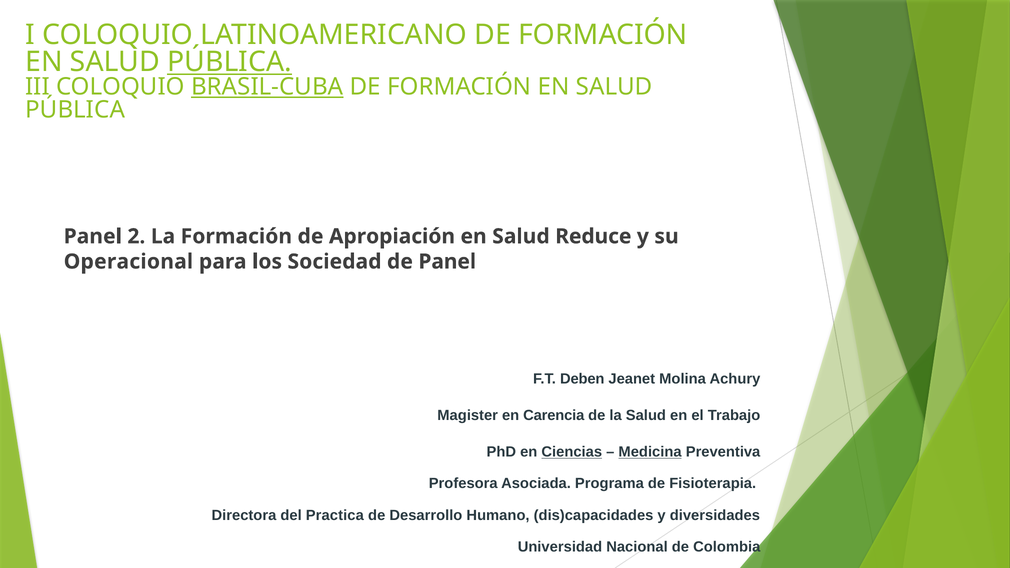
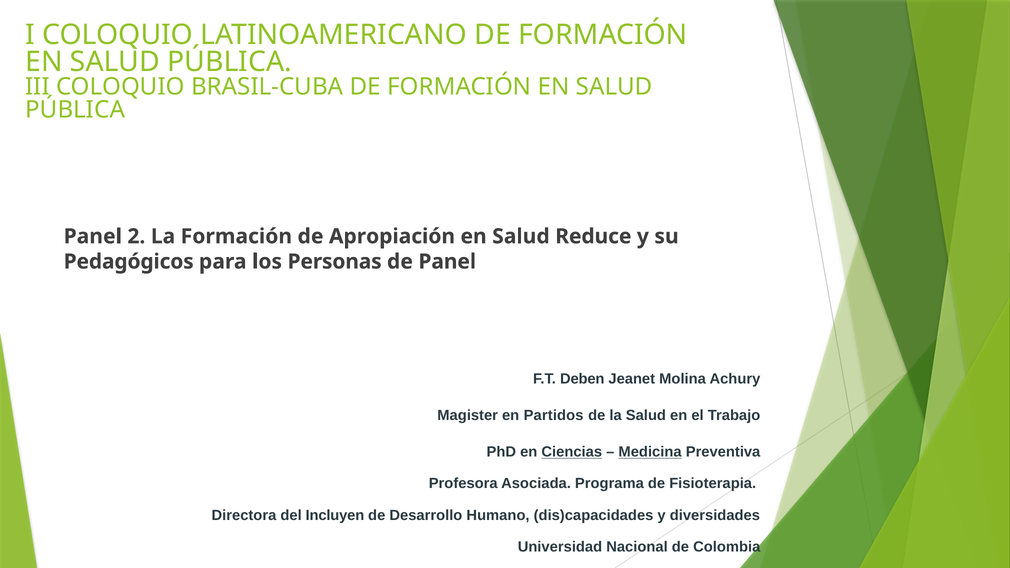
PÚBLICA underline: present -> none (230, 62)
BRASIL-CUBA underline: present -> none (267, 87)
Operacional: Operacional -> Pedagógicos (129, 262)
Sociedad: Sociedad -> Personas (335, 262)
Carencia: Carencia -> Partidos (554, 415)
Practica: Practica -> Incluyen (335, 515)
